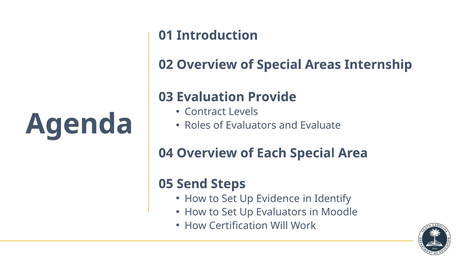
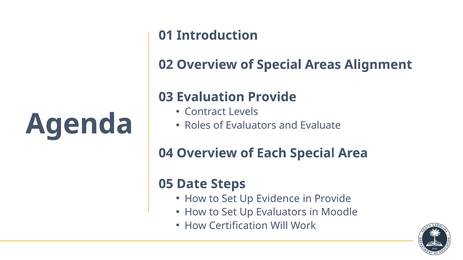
Internship: Internship -> Alignment (378, 65)
Send: Send -> Date (192, 184)
in Identify: Identify -> Provide (333, 199)
